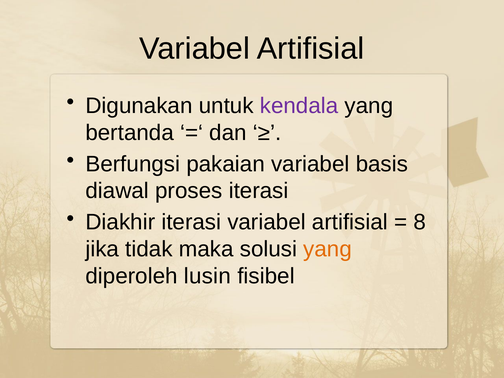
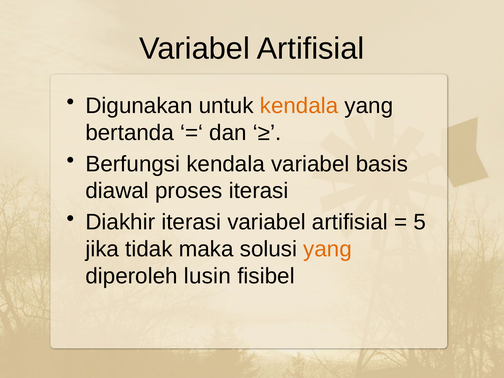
kendala colour: purple -> orange (299, 106)
Berfungsi pakaian: pakaian -> kendala (226, 164)
8: 8 -> 5 (420, 222)
